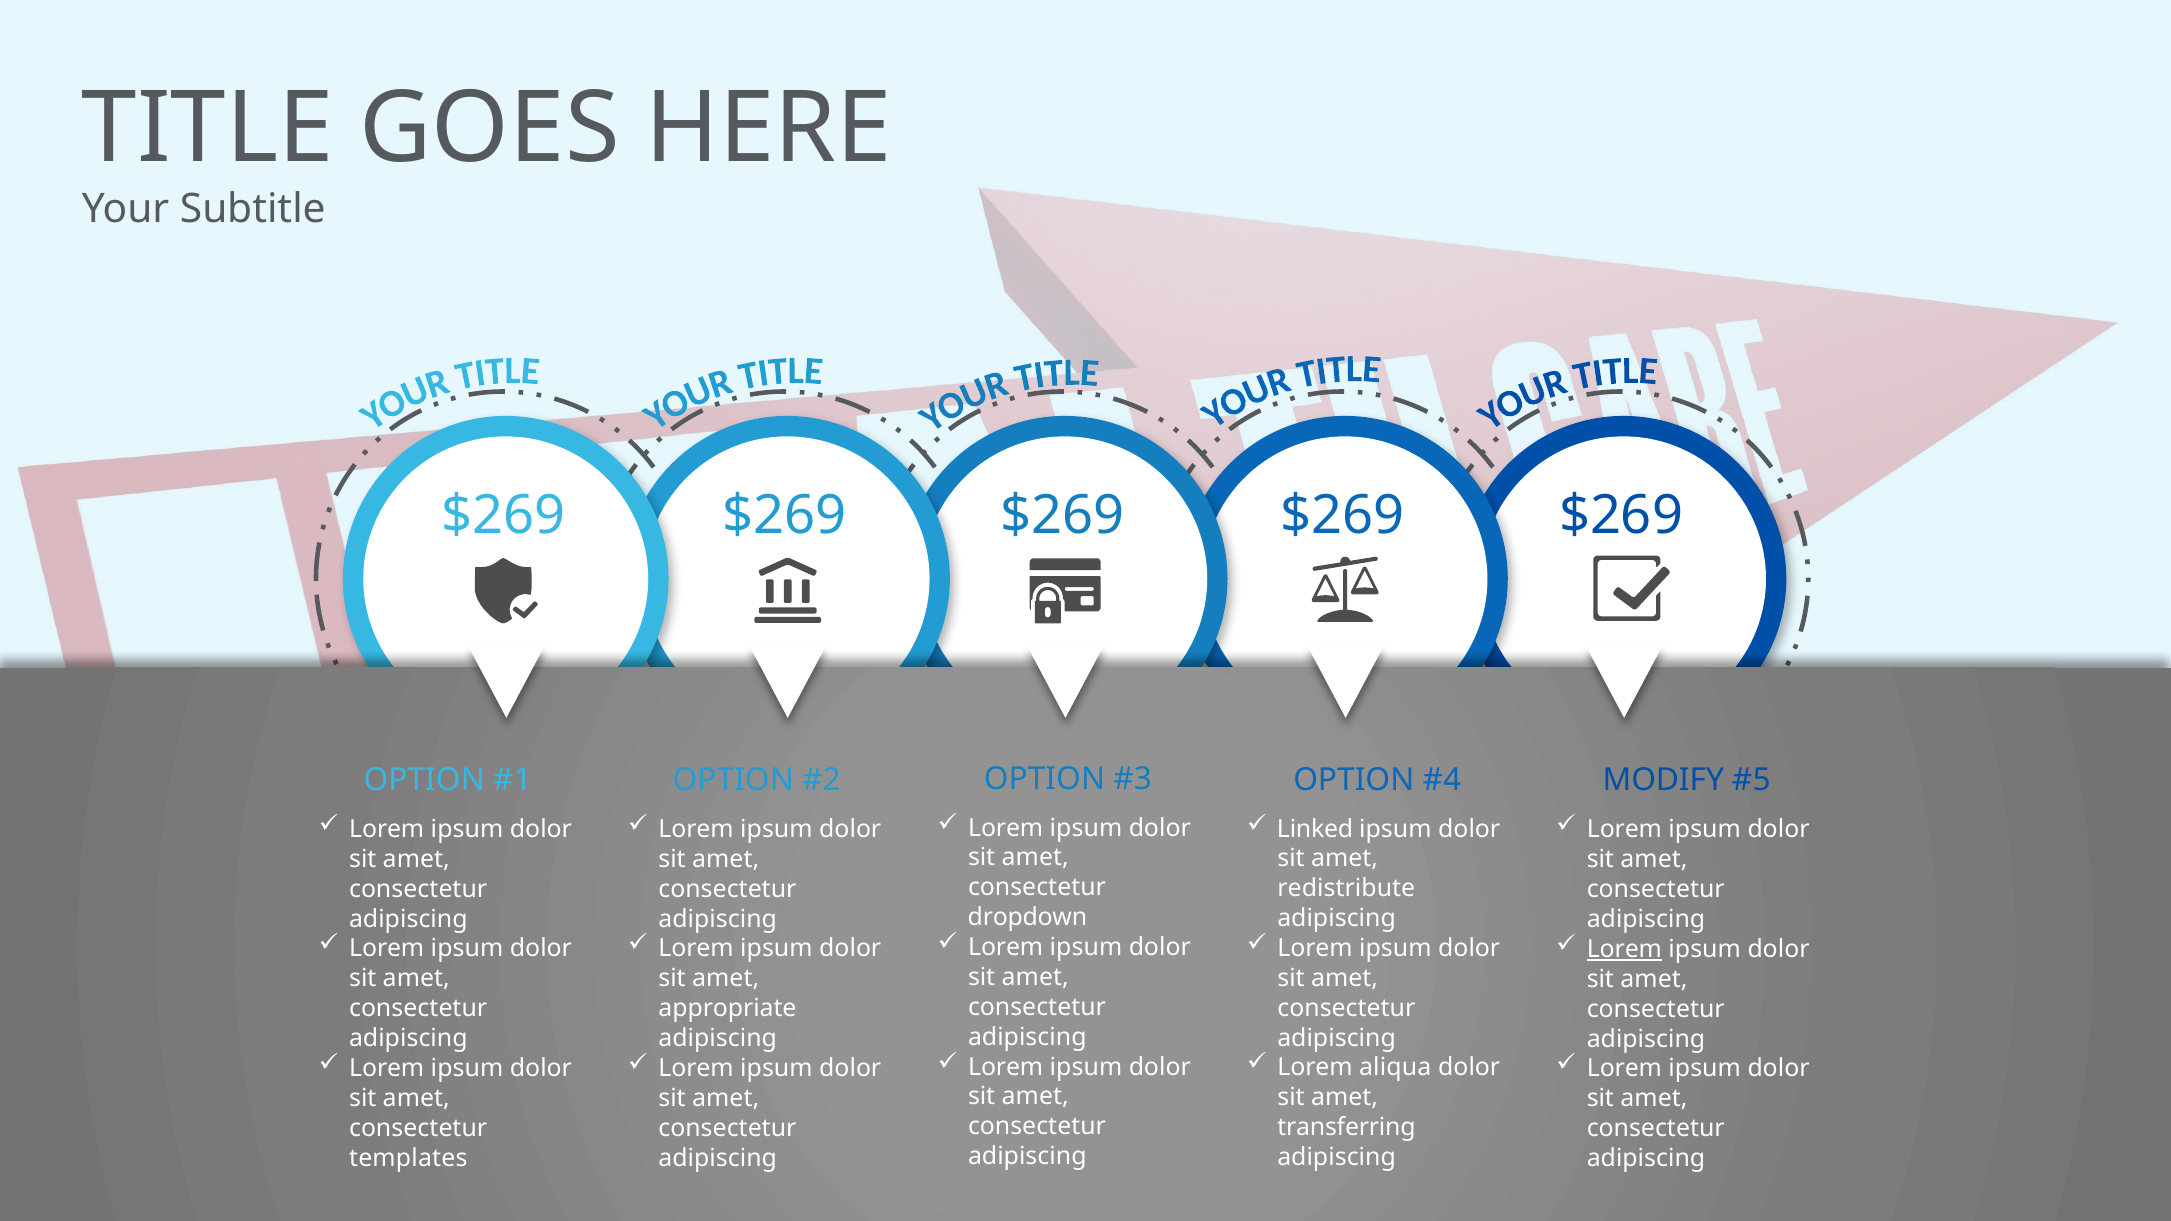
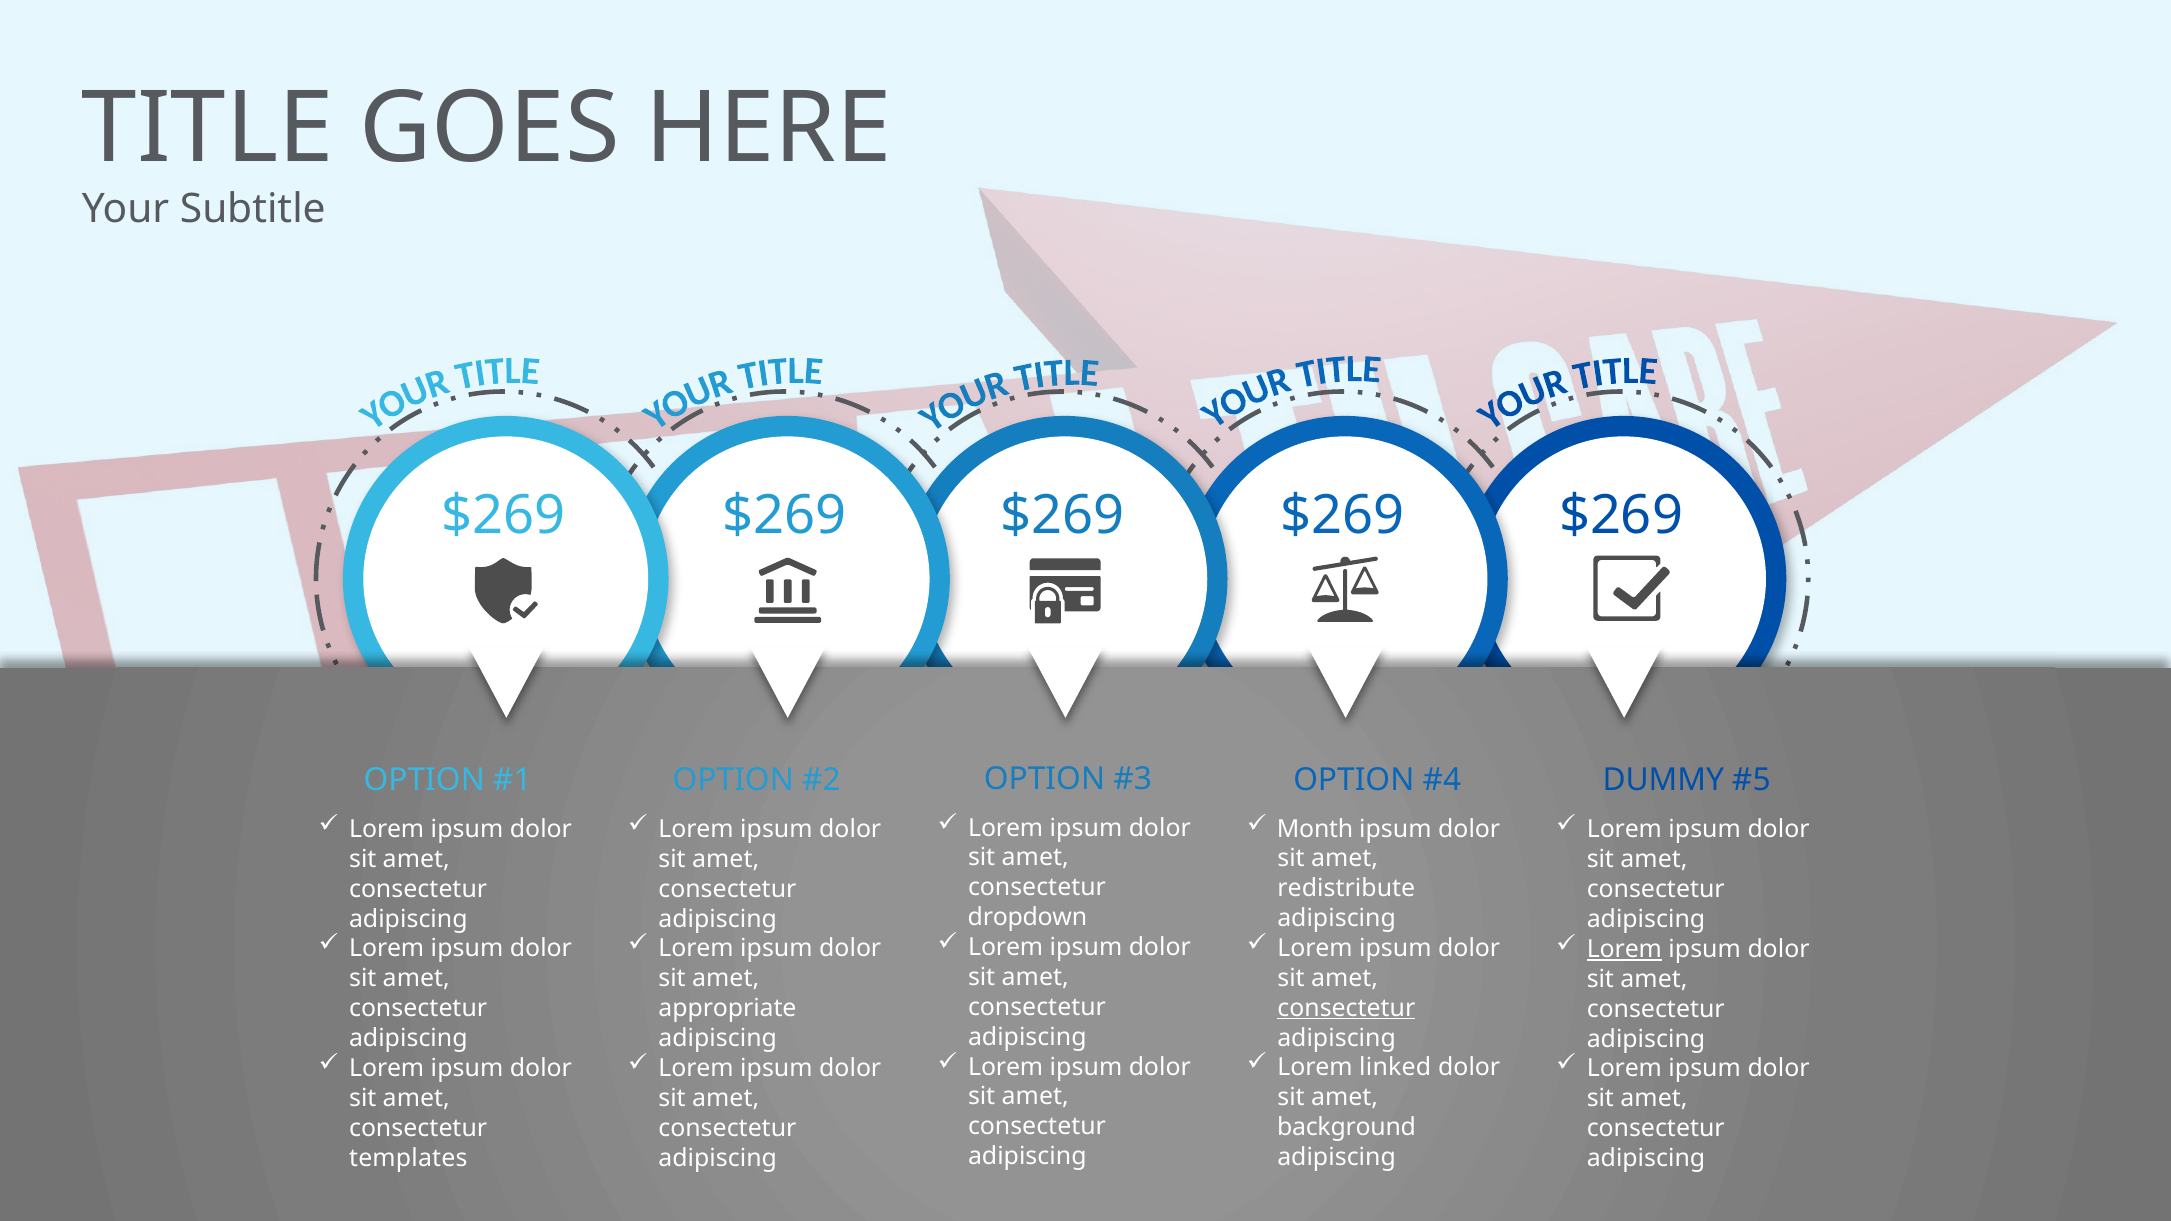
MODIFY: MODIFY -> DUMMY (1663, 781)
Linked: Linked -> Month (1315, 829)
consectetur underline: none -> present (1346, 1008)
aliqua: aliqua -> linked (1395, 1068)
transferring: transferring -> background (1346, 1128)
